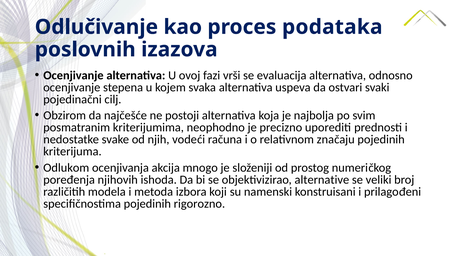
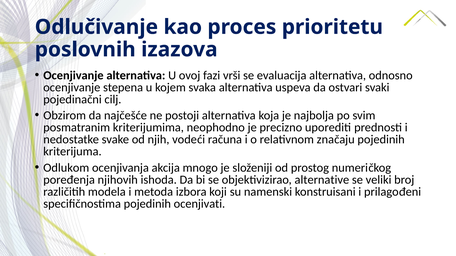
podataka: podataka -> prioritetu (332, 27)
rigorozno: rigorozno -> ocenjivati (199, 204)
